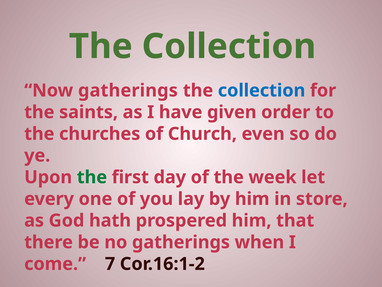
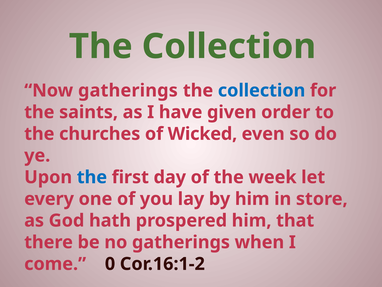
Church: Church -> Wicked (202, 134)
the colour: green -> blue (92, 177)
7: 7 -> 0 (110, 263)
